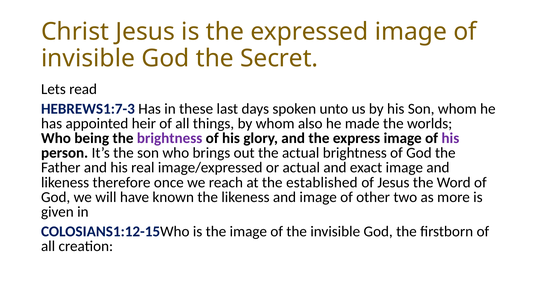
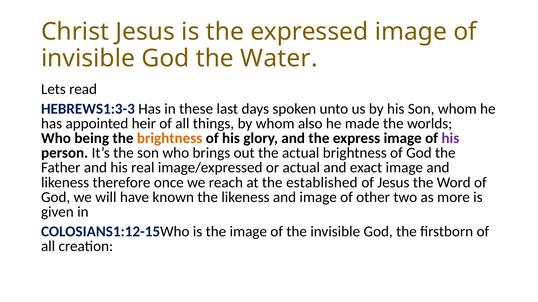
Secret: Secret -> Water (279, 59)
HEBREWS1:7-3: HEBREWS1:7-3 -> HEBREWS1:3-3 (88, 109)
brightness colour: purple -> orange (170, 139)
